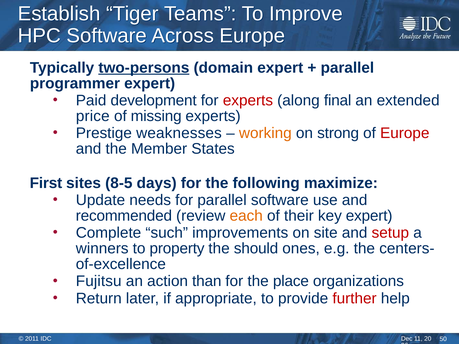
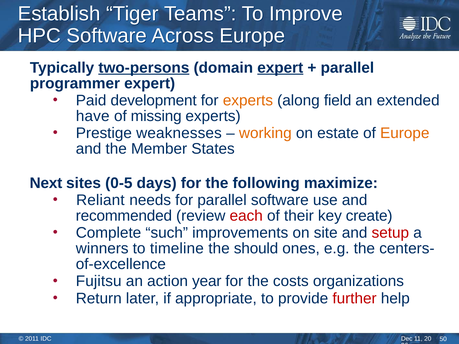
expert underline: none -> present (280, 68)
experts colour: red -> orange (248, 101)
final: final -> field (338, 101)
price: price -> have (93, 116)
strong: strong -> estate (338, 133)
Europe colour: red -> orange (405, 133)
First: First -> Next (46, 183)
8-5: 8-5 -> 0-5 (119, 183)
Update: Update -> Reliant (100, 200)
each colour: orange -> red (246, 216)
key expert: expert -> create (369, 216)
property: property -> timeline (177, 249)
than: than -> year (207, 281)
place: place -> costs (291, 281)
